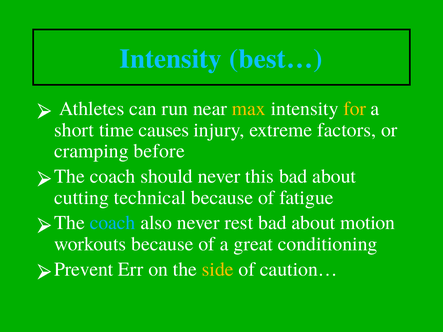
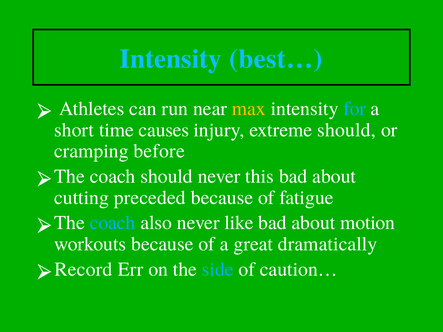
for colour: yellow -> light blue (355, 109)
extreme factors: factors -> should (347, 130)
technical: technical -> preceded (150, 198)
rest: rest -> like (239, 223)
conditioning: conditioning -> dramatically (328, 244)
Prevent: Prevent -> Record (83, 269)
side colour: yellow -> light blue (218, 269)
